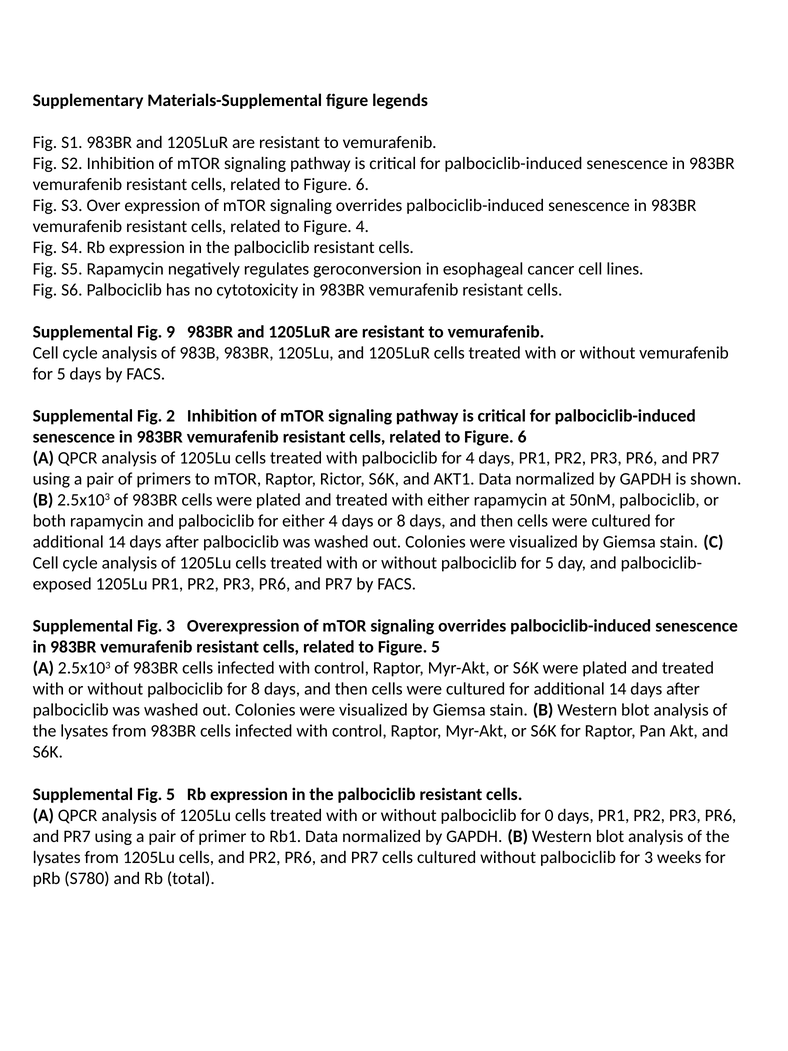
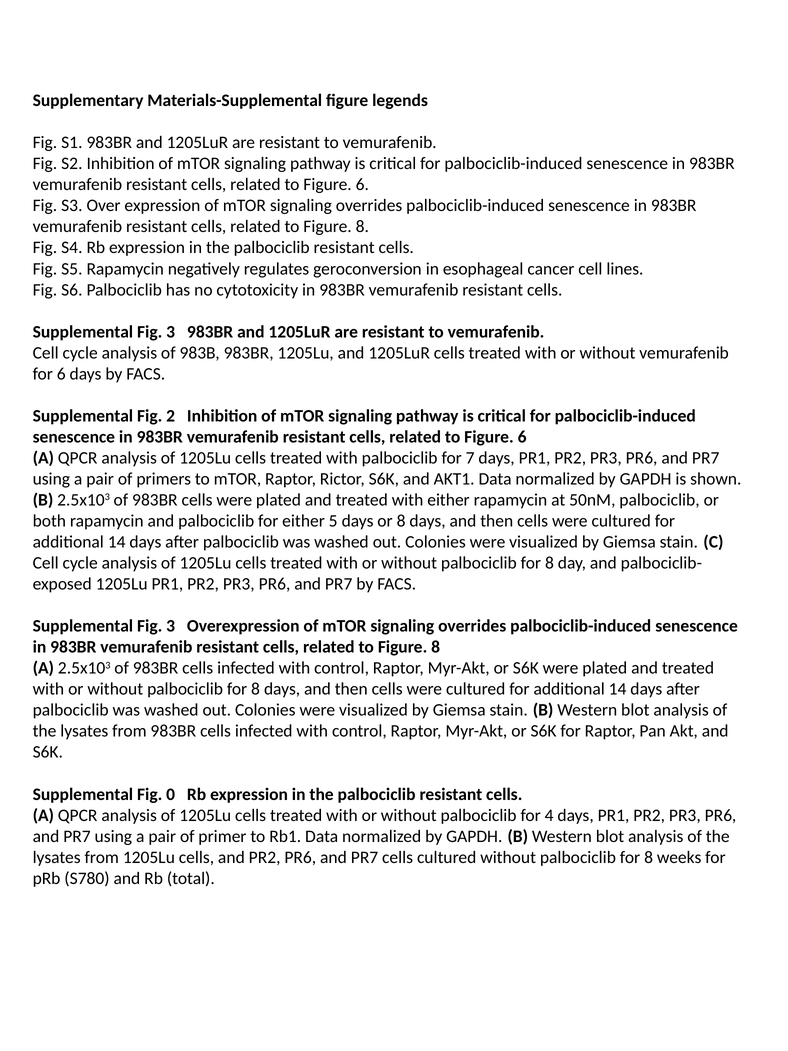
4: 4 -> 8 (362, 227)
9: 9 -> 3 (171, 332)
5: 5 -> 6 (61, 374)
for 4: 4 -> 7 (470, 458)
either 4: 4 -> 5 (333, 521)
5: 5 -> 8 (549, 563)
5: 5 -> 8 (436, 647)
Fig 5: 5 -> 0 (171, 794)
0: 0 -> 4 (549, 815)
3: 3 -> 8 (649, 857)
